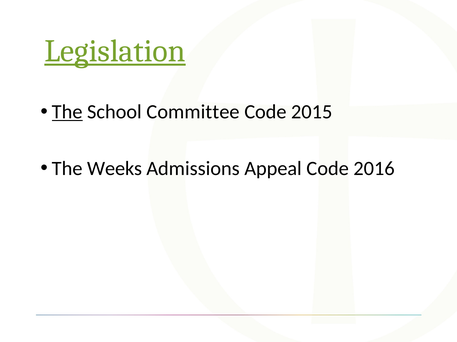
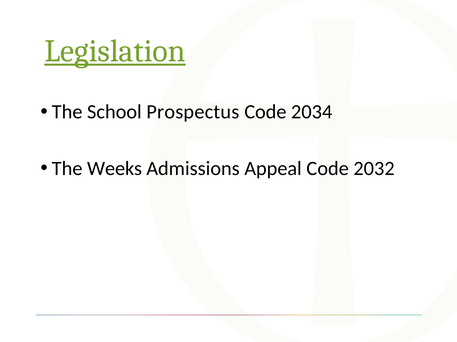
The underline: present -> none (67, 112)
Committee: Committee -> Prospectus (193, 112)
2015: 2015 -> 2034 (312, 112)
2016: 2016 -> 2032 (374, 169)
